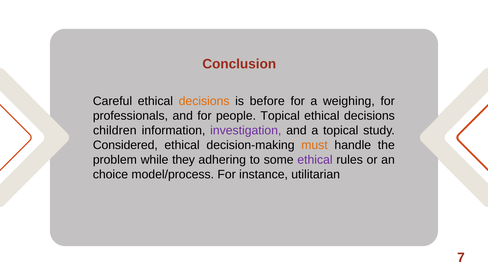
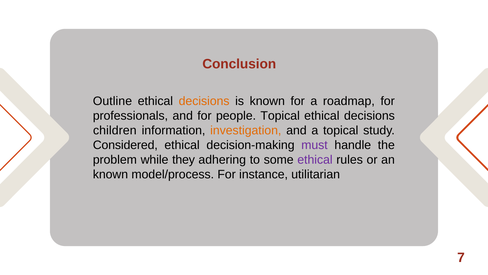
Careful: Careful -> Outline (112, 101)
is before: before -> known (267, 101)
weighing: weighing -> roadmap (349, 101)
investigation colour: purple -> orange (246, 130)
must colour: orange -> purple (315, 145)
choice: choice -> known (110, 174)
